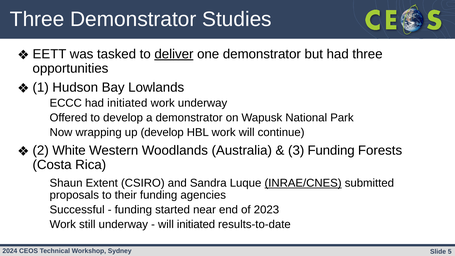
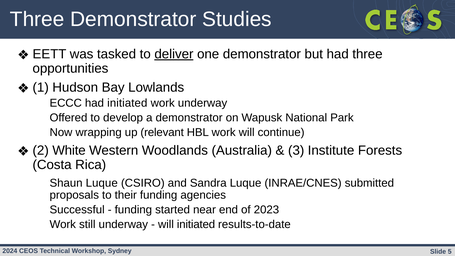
up develop: develop -> relevant (162, 132)
3 Funding: Funding -> Institute (331, 151)
Shaun Extent: Extent -> Luque (102, 183)
INRAE/CNES underline: present -> none (303, 183)
